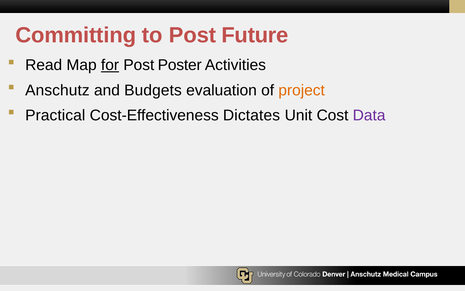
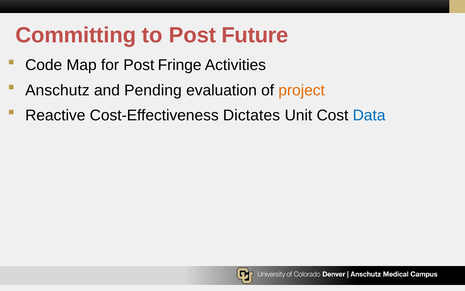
Read: Read -> Code (44, 65)
for underline: present -> none (110, 65)
Poster: Poster -> Fringe (180, 65)
Budgets: Budgets -> Pending (153, 90)
Practical: Practical -> Reactive (55, 115)
Data colour: purple -> blue (369, 115)
